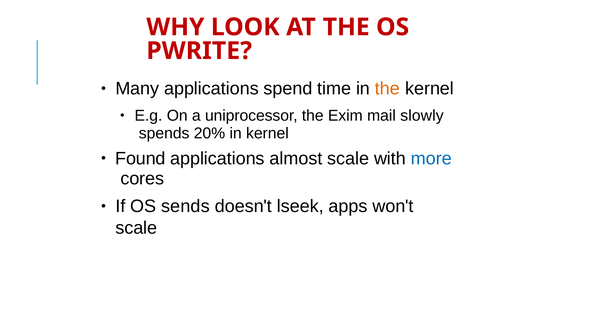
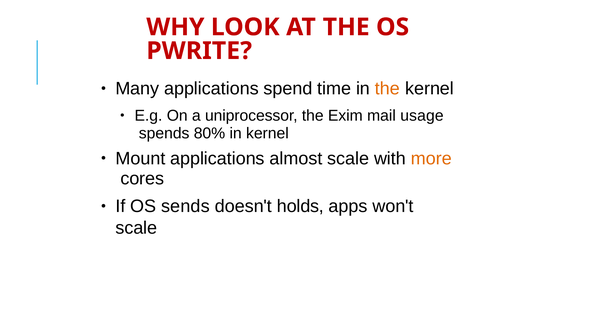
slowly: slowly -> usage (422, 116)
20%: 20% -> 80% (209, 133)
Found: Found -> Mount (140, 159)
more colour: blue -> orange (431, 159)
lseek: lseek -> holds (300, 206)
